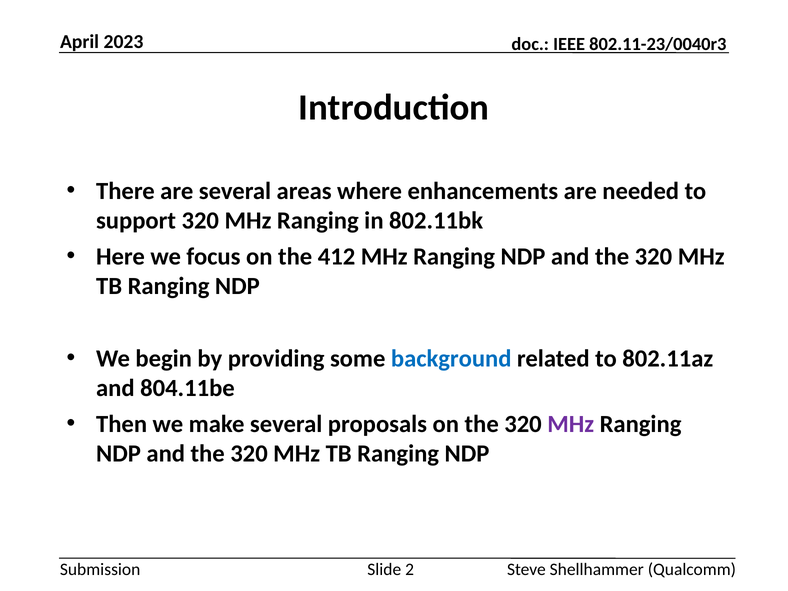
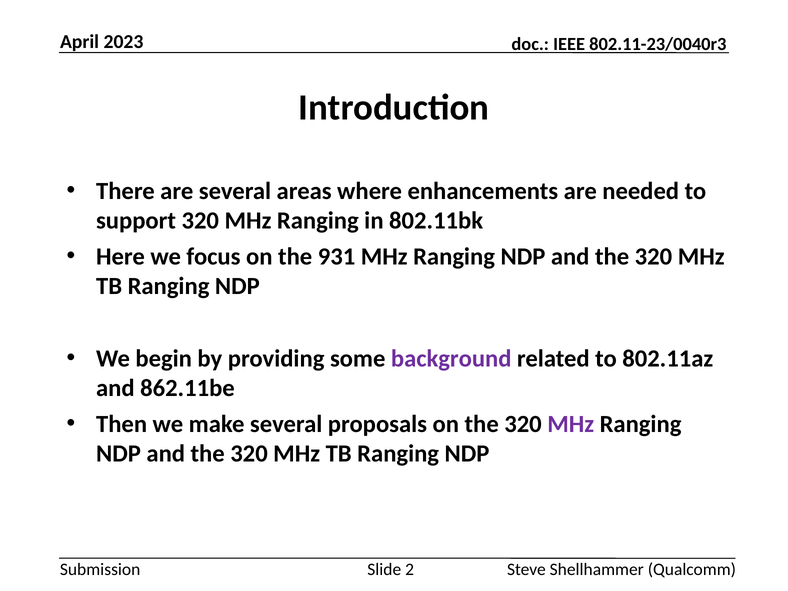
412: 412 -> 931 (337, 257)
background colour: blue -> purple (451, 358)
804.11be: 804.11be -> 862.11be (187, 388)
